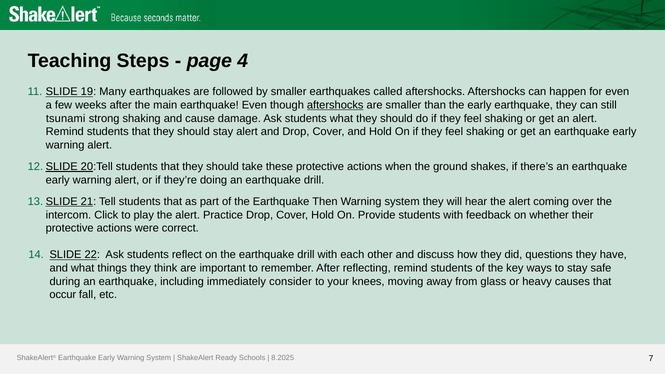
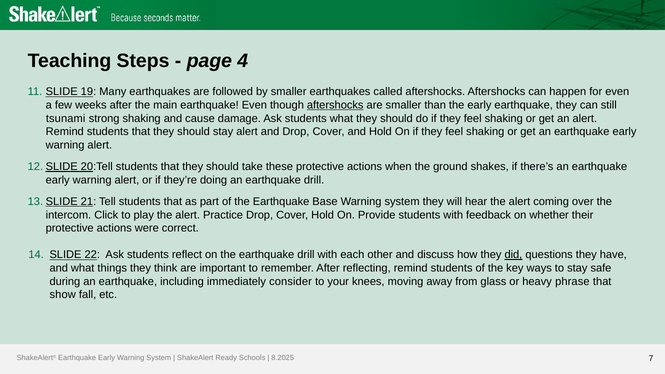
Then: Then -> Base (325, 202)
did underline: none -> present (513, 255)
causes: causes -> phrase (572, 281)
occur: occur -> show (63, 295)
